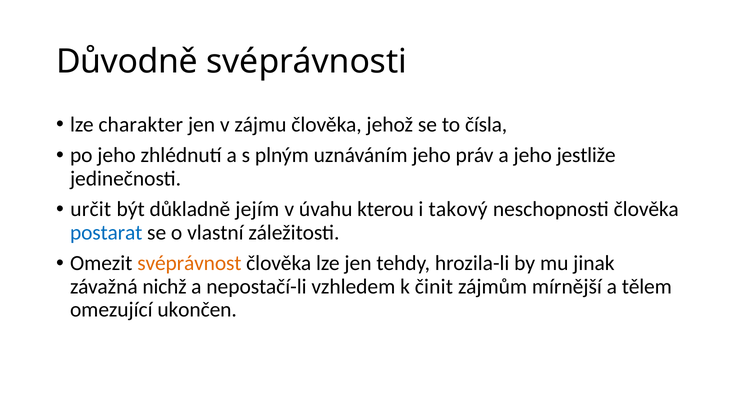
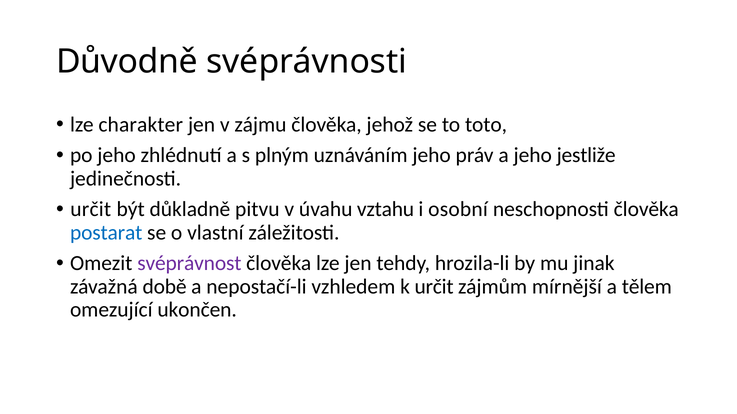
čísla: čísla -> toto (486, 125)
jejím: jejím -> pitvu (257, 210)
kterou: kterou -> vztahu (386, 210)
takový: takový -> osobní (458, 210)
svéprávnost colour: orange -> purple (189, 264)
nichž: nichž -> době (165, 287)
k činit: činit -> určit (434, 287)
